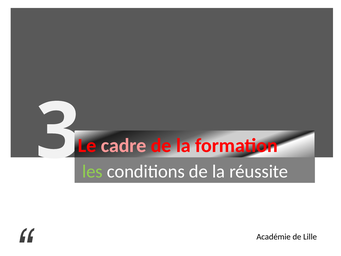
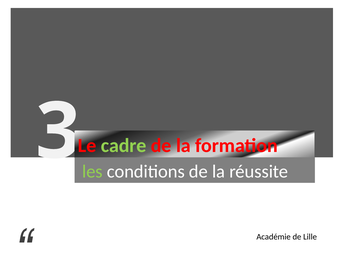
cadre colour: pink -> light green (124, 146)
